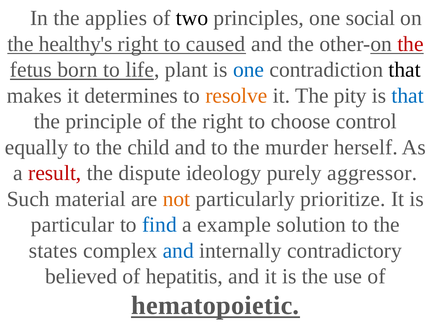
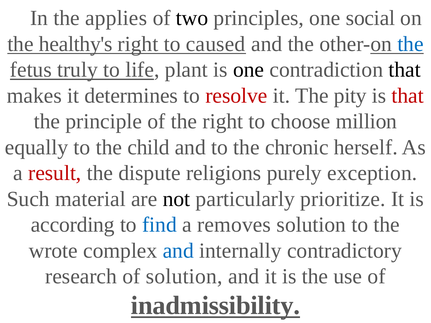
the colour: red -> blue (410, 44)
born: born -> truly (78, 70)
one colour: blue -> black (249, 70)
resolve colour: orange -> red (236, 96)
that colour: blue -> red (408, 96)
control: control -> million (367, 122)
murder: murder -> chronic (297, 147)
ideology: ideology -> religions (224, 173)
aggressor: aggressor -> exception (372, 173)
not colour: orange -> black (176, 199)
particular: particular -> according (73, 225)
example: example -> removes (234, 225)
states: states -> wrote (53, 251)
believed: believed -> research (81, 277)
of hepatitis: hepatitis -> solution (184, 277)
hematopoietic: hematopoietic -> inadmissibility (215, 306)
